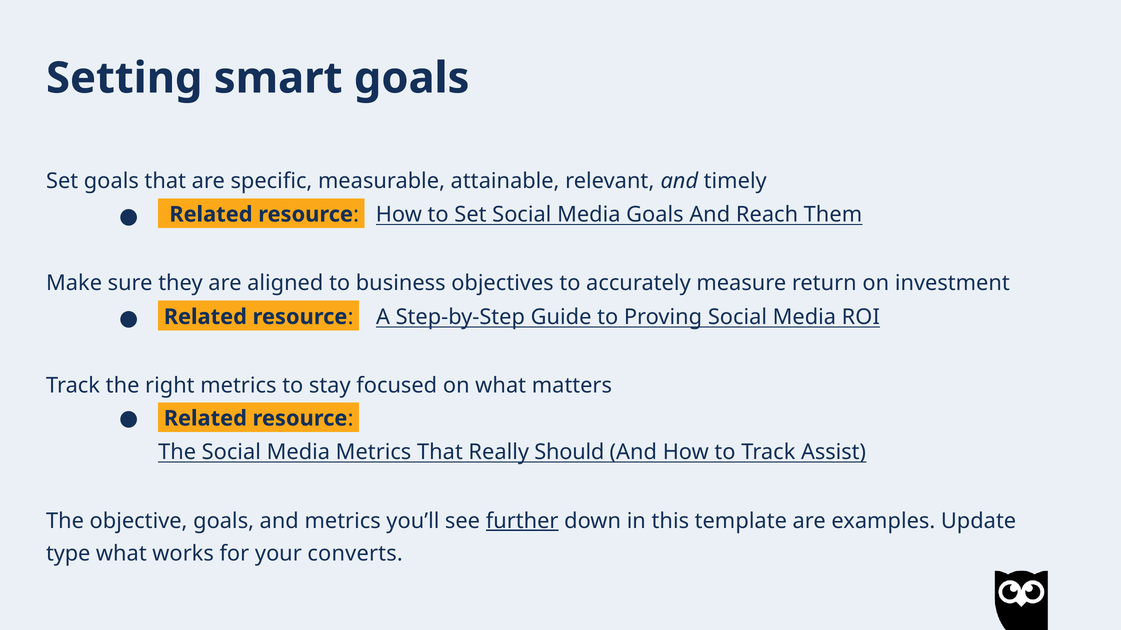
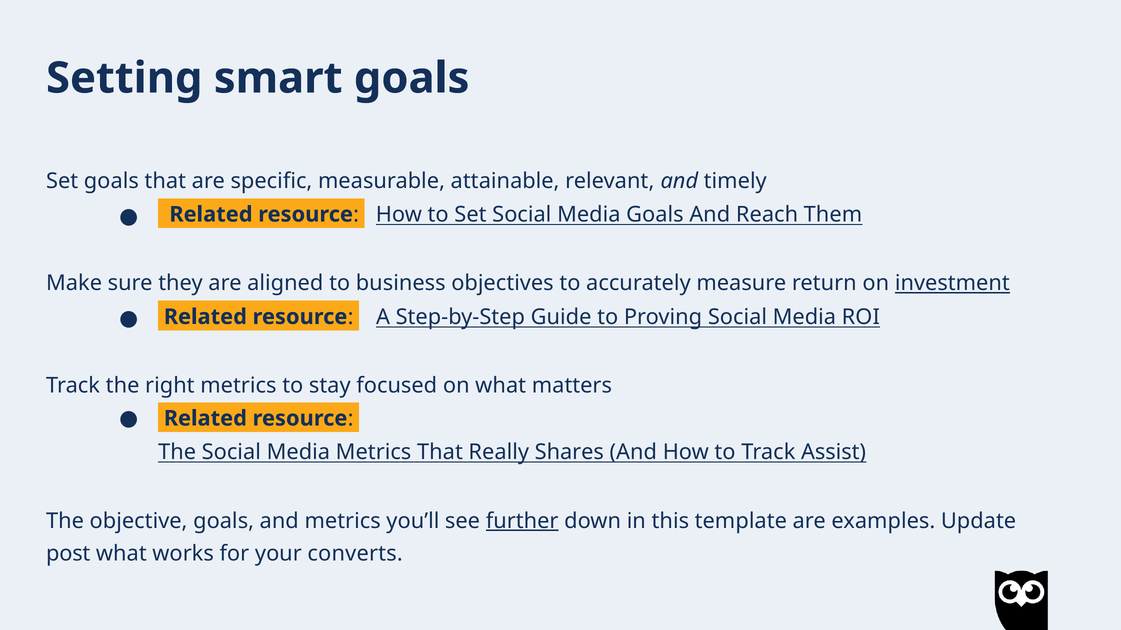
investment underline: none -> present (952, 284)
Should: Should -> Shares (569, 452)
type: type -> post (68, 554)
